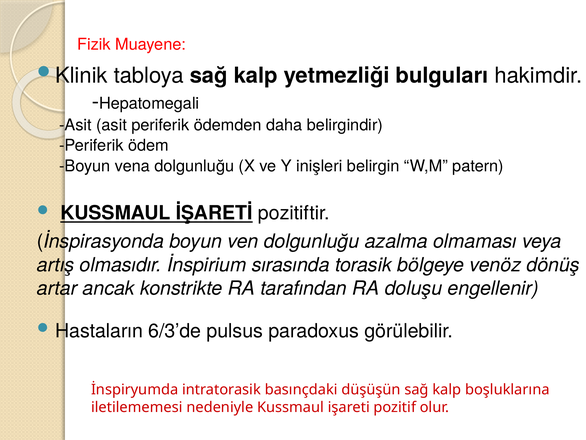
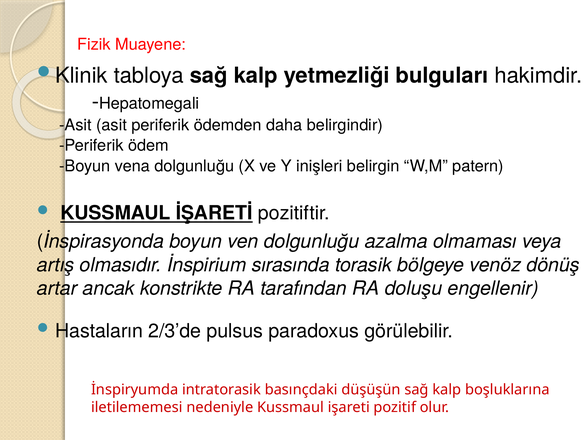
6/3’de: 6/3’de -> 2/3’de (175, 331)
